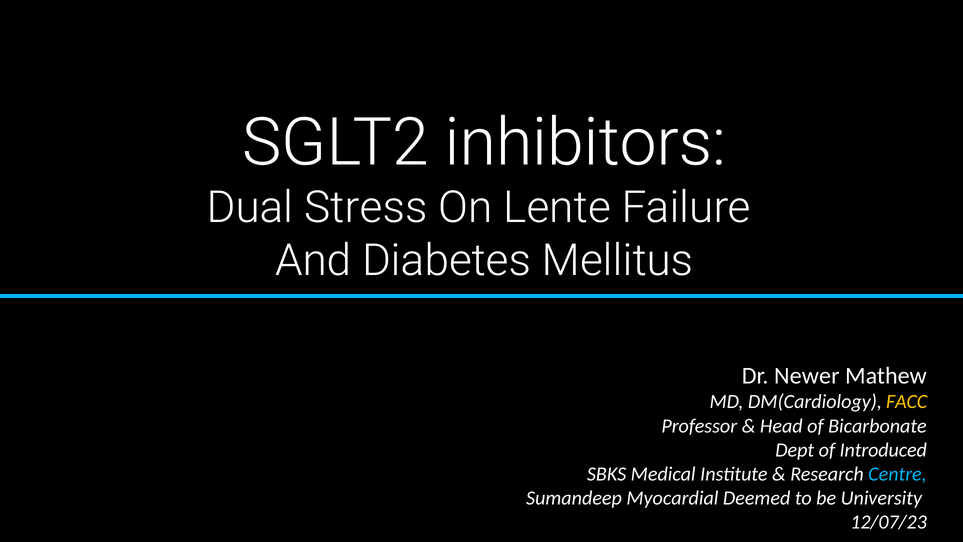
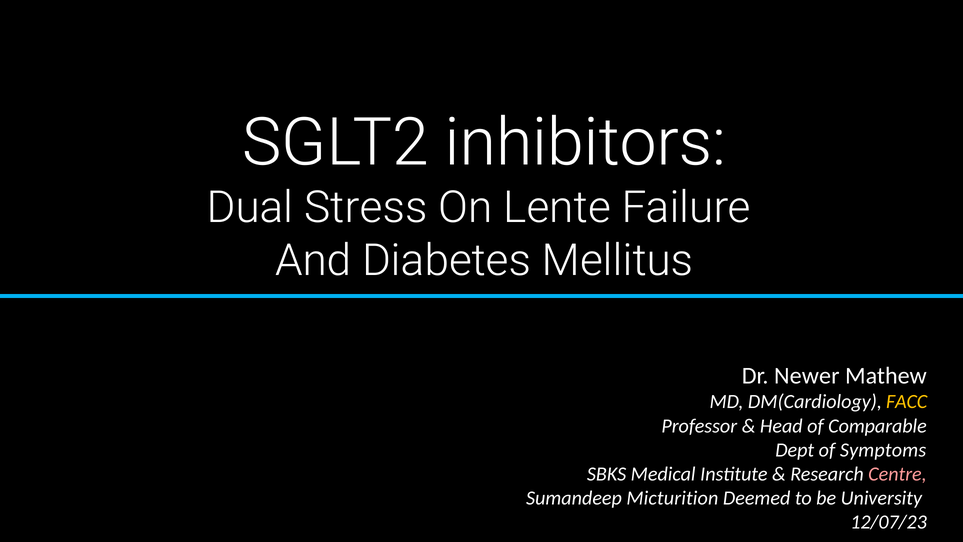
Bicarbonate: Bicarbonate -> Comparable (877, 426)
Introduced: Introduced -> Symptoms (883, 450)
Centre colour: light blue -> pink (897, 474)
Myocardial: Myocardial -> Micturition (672, 498)
